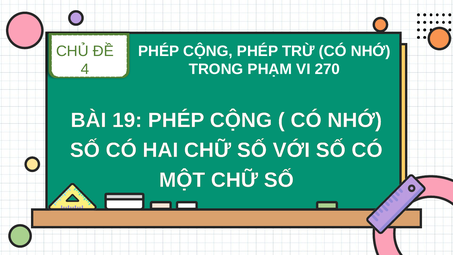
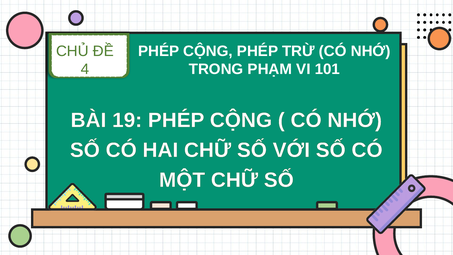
270: 270 -> 101 (327, 69)
